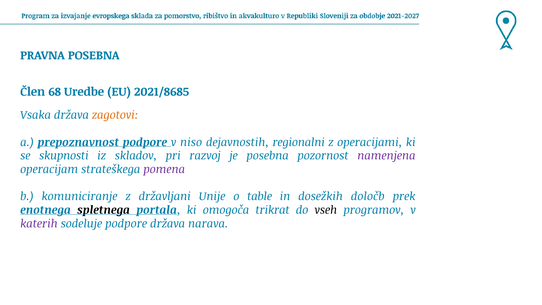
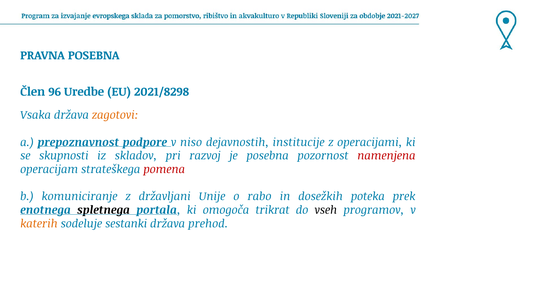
68: 68 -> 96 (55, 92)
2021/8685: 2021/8685 -> 2021/8298 (162, 92)
regionalni: regionalni -> institucije (299, 142)
namenjena colour: purple -> red (386, 156)
pomena colour: purple -> red (164, 169)
table: table -> rabo (259, 197)
določb: določb -> poteka (368, 197)
katerih colour: purple -> orange (39, 224)
sodeluje podpore: podpore -> sestanki (126, 224)
narava: narava -> prehod (208, 224)
